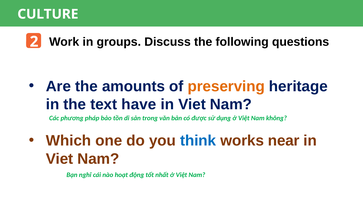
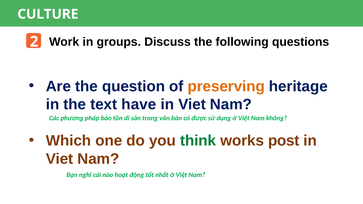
amounts: amounts -> question (134, 86)
think colour: blue -> green (198, 141)
near: near -> post (284, 141)
